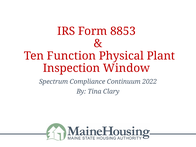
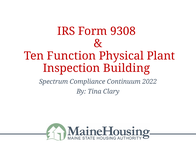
8853: 8853 -> 9308 (123, 31)
Window: Window -> Building (126, 68)
